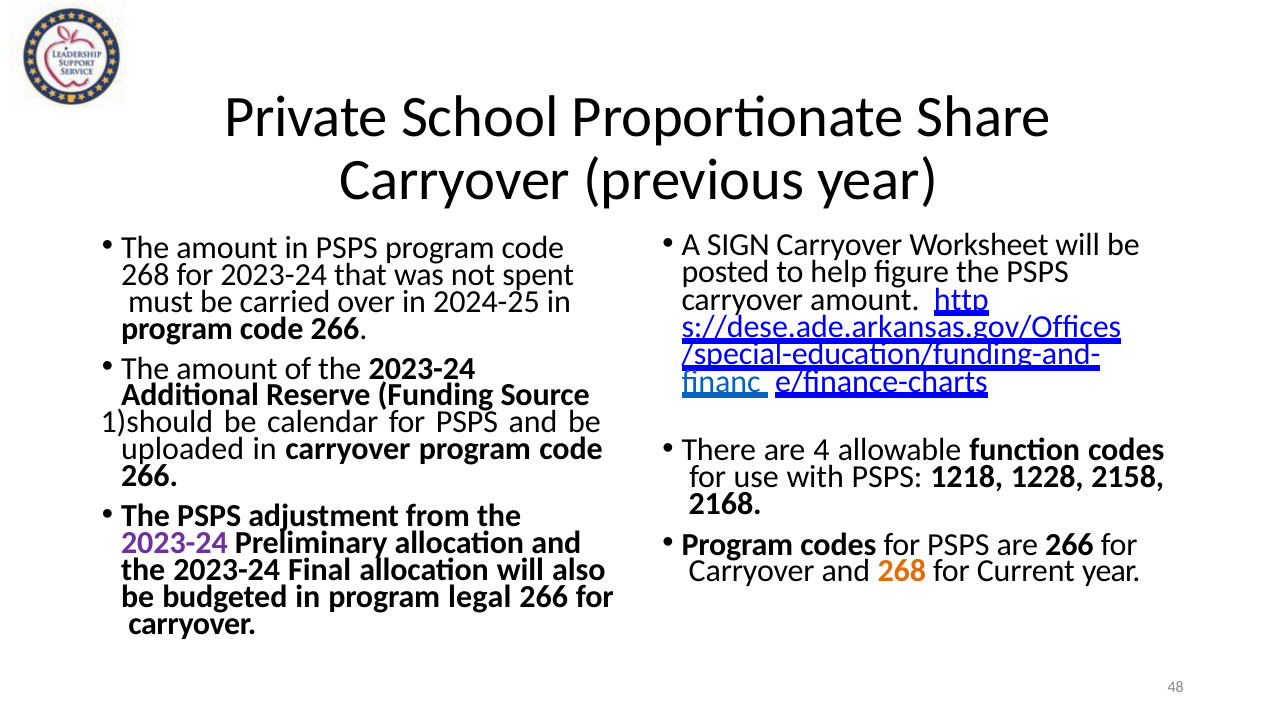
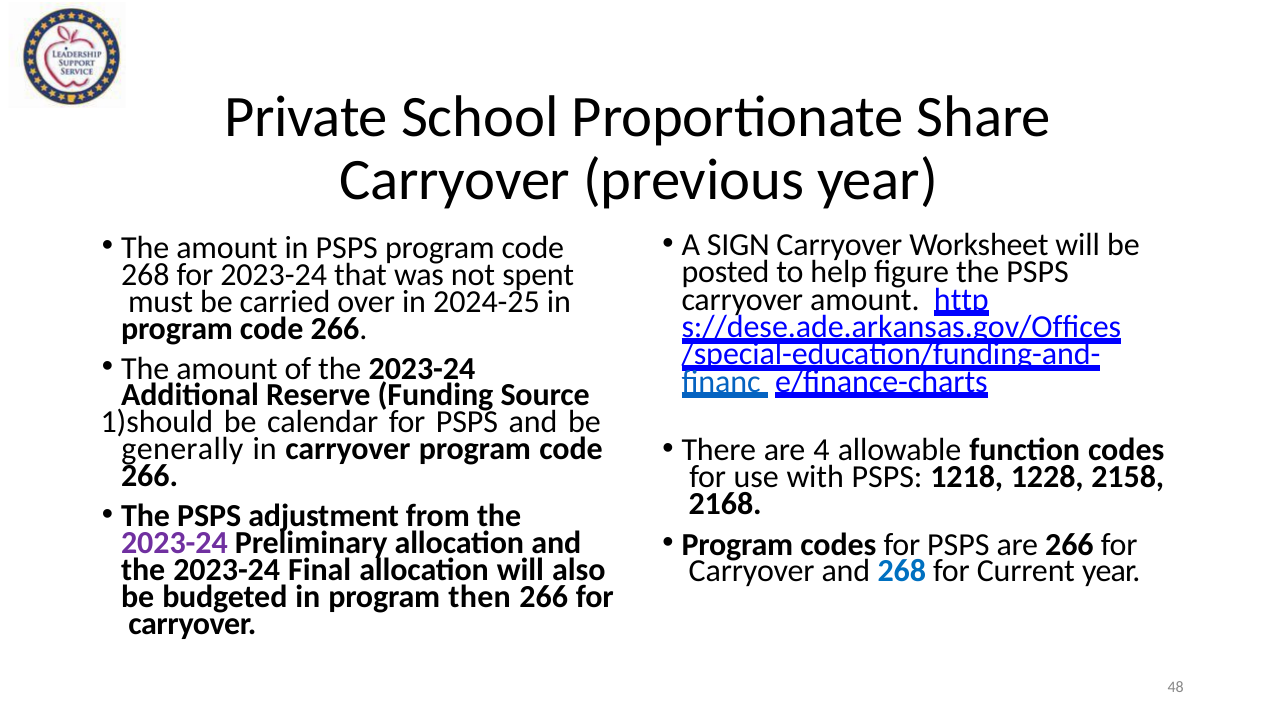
uploaded: uploaded -> generally (182, 449)
268 colour: orange -> blue (902, 571)
legal: legal -> then (480, 596)
